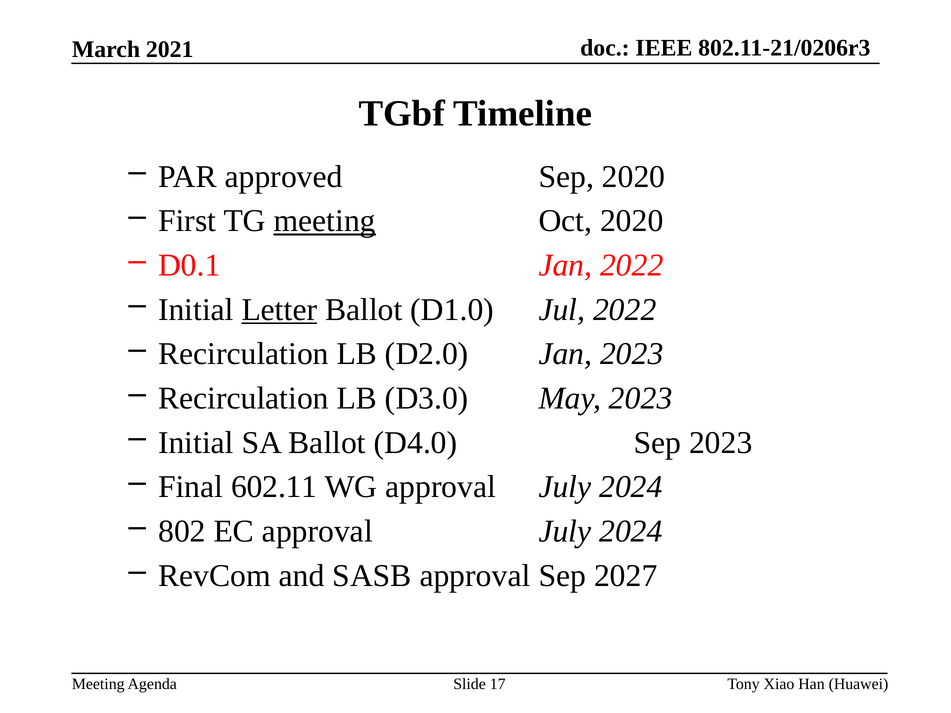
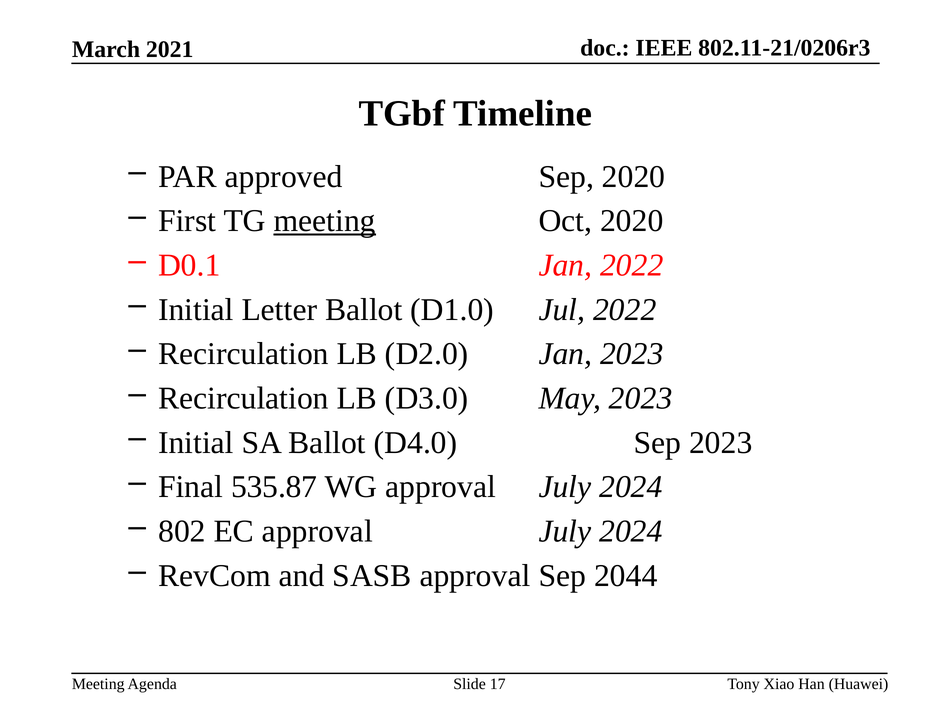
Letter underline: present -> none (279, 310)
602.11: 602.11 -> 535.87 (274, 487)
2027: 2027 -> 2044 (626, 576)
